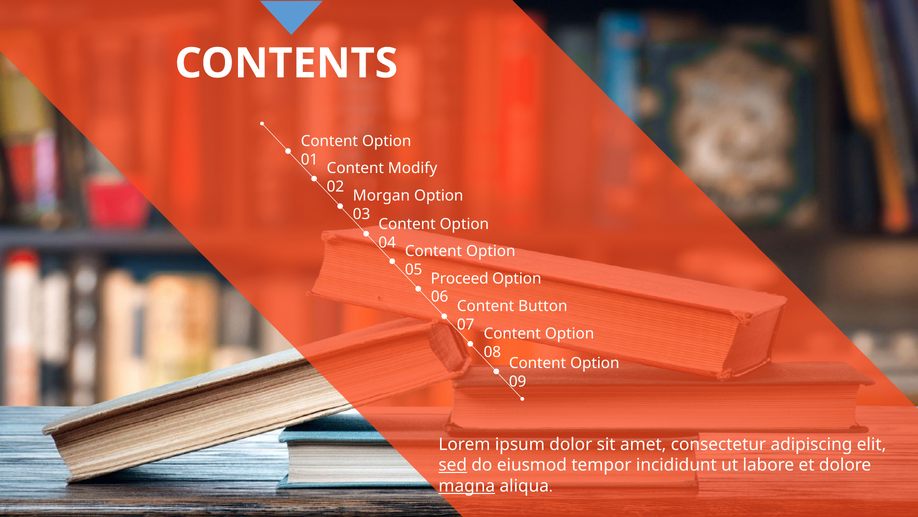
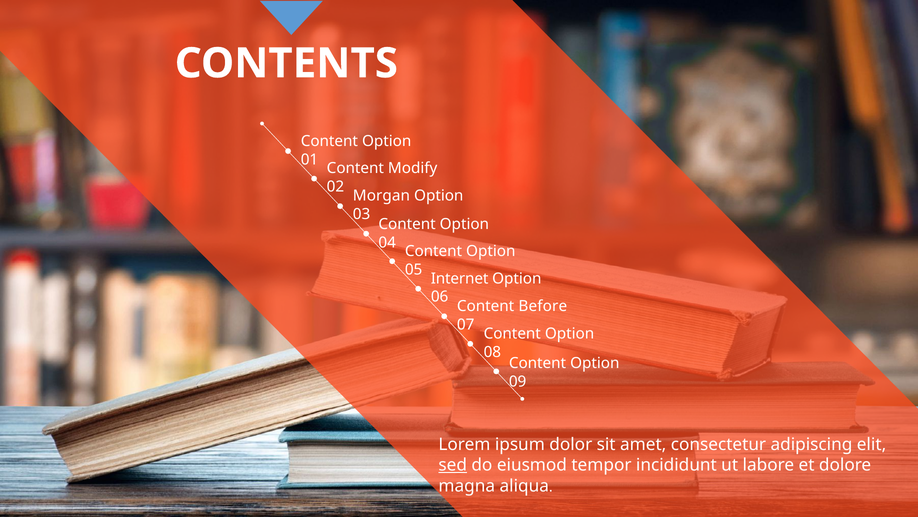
Proceed: Proceed -> Internet (460, 278)
Button: Button -> Before (543, 306)
magna underline: present -> none (467, 485)
